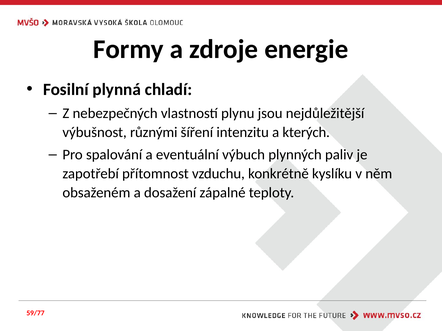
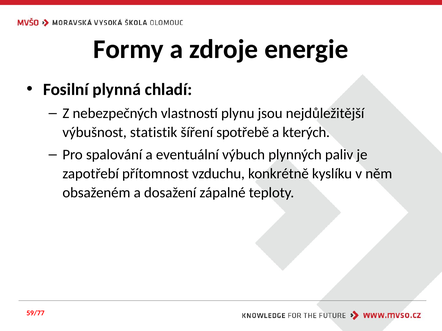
různými: různými -> statistik (154, 132)
intenzitu: intenzitu -> spotřebě (243, 132)
